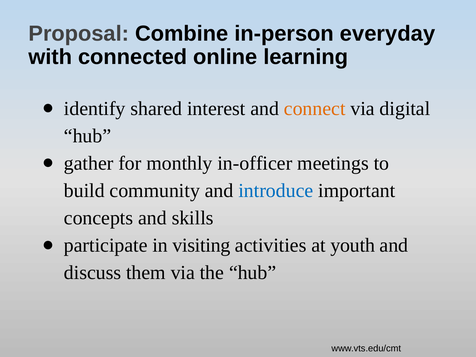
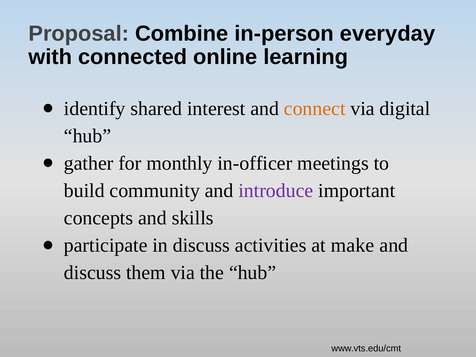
introduce colour: blue -> purple (276, 191)
in visiting: visiting -> discuss (201, 245)
youth: youth -> make (353, 245)
